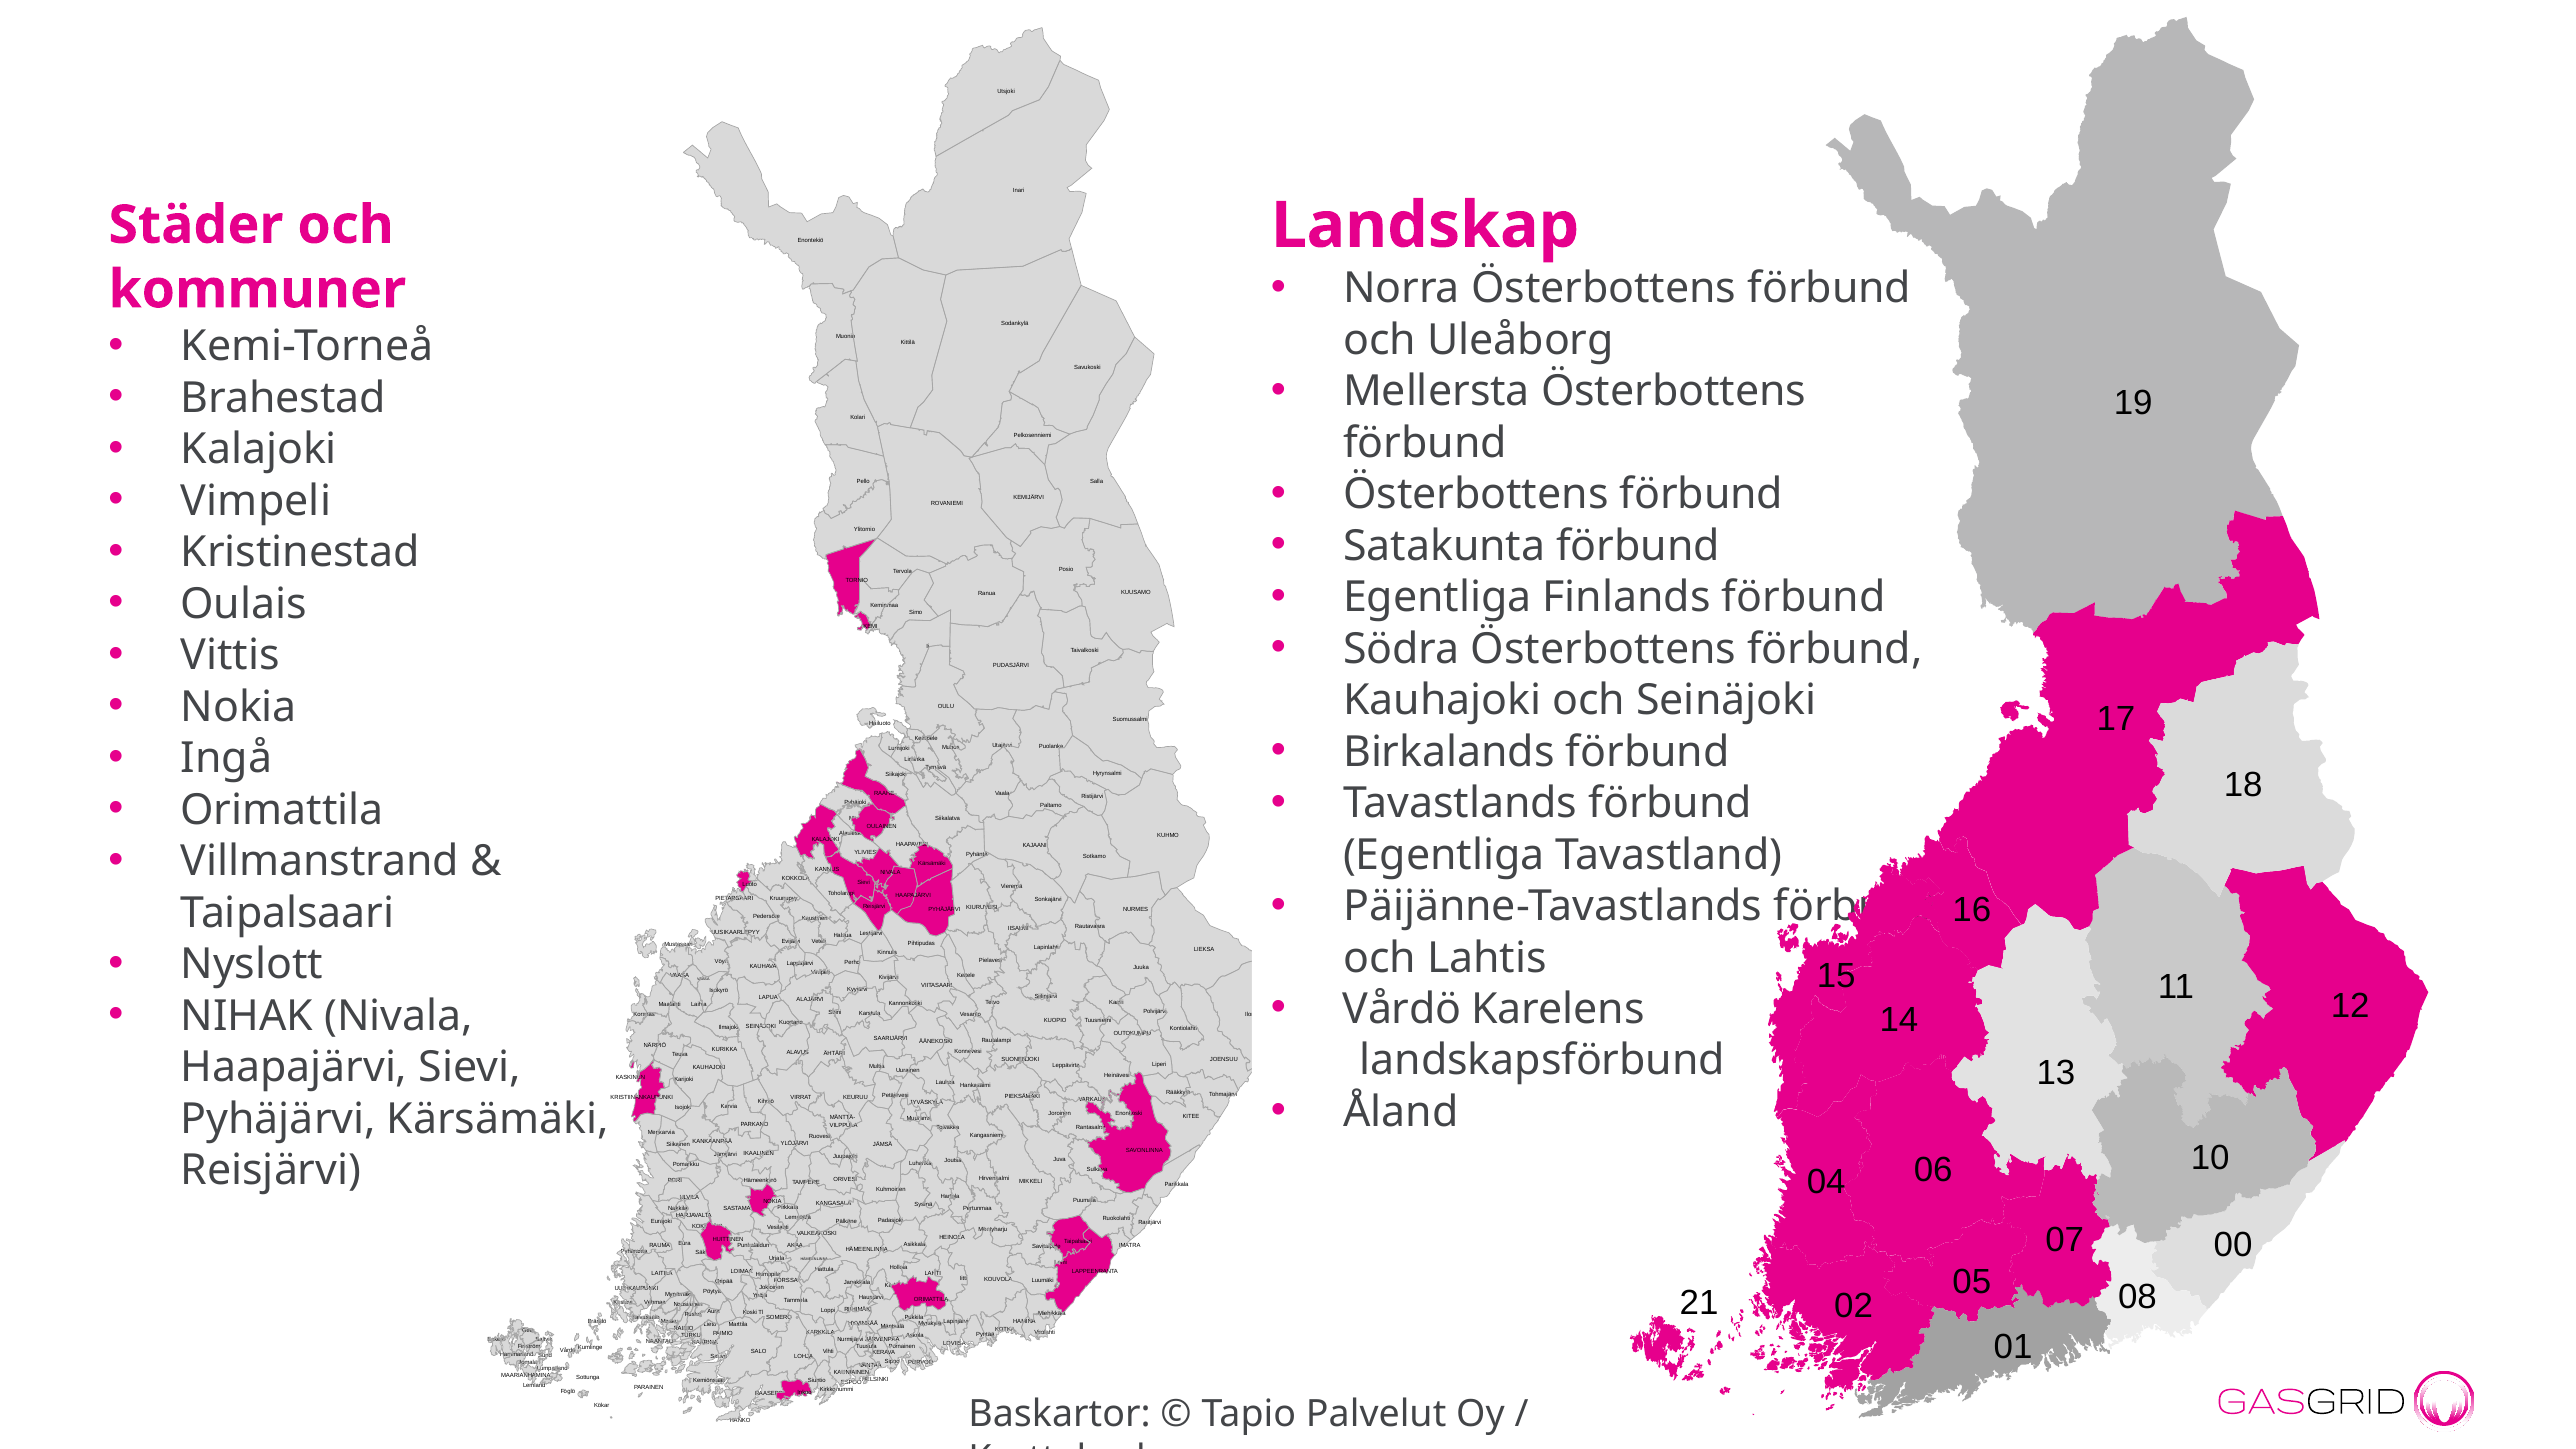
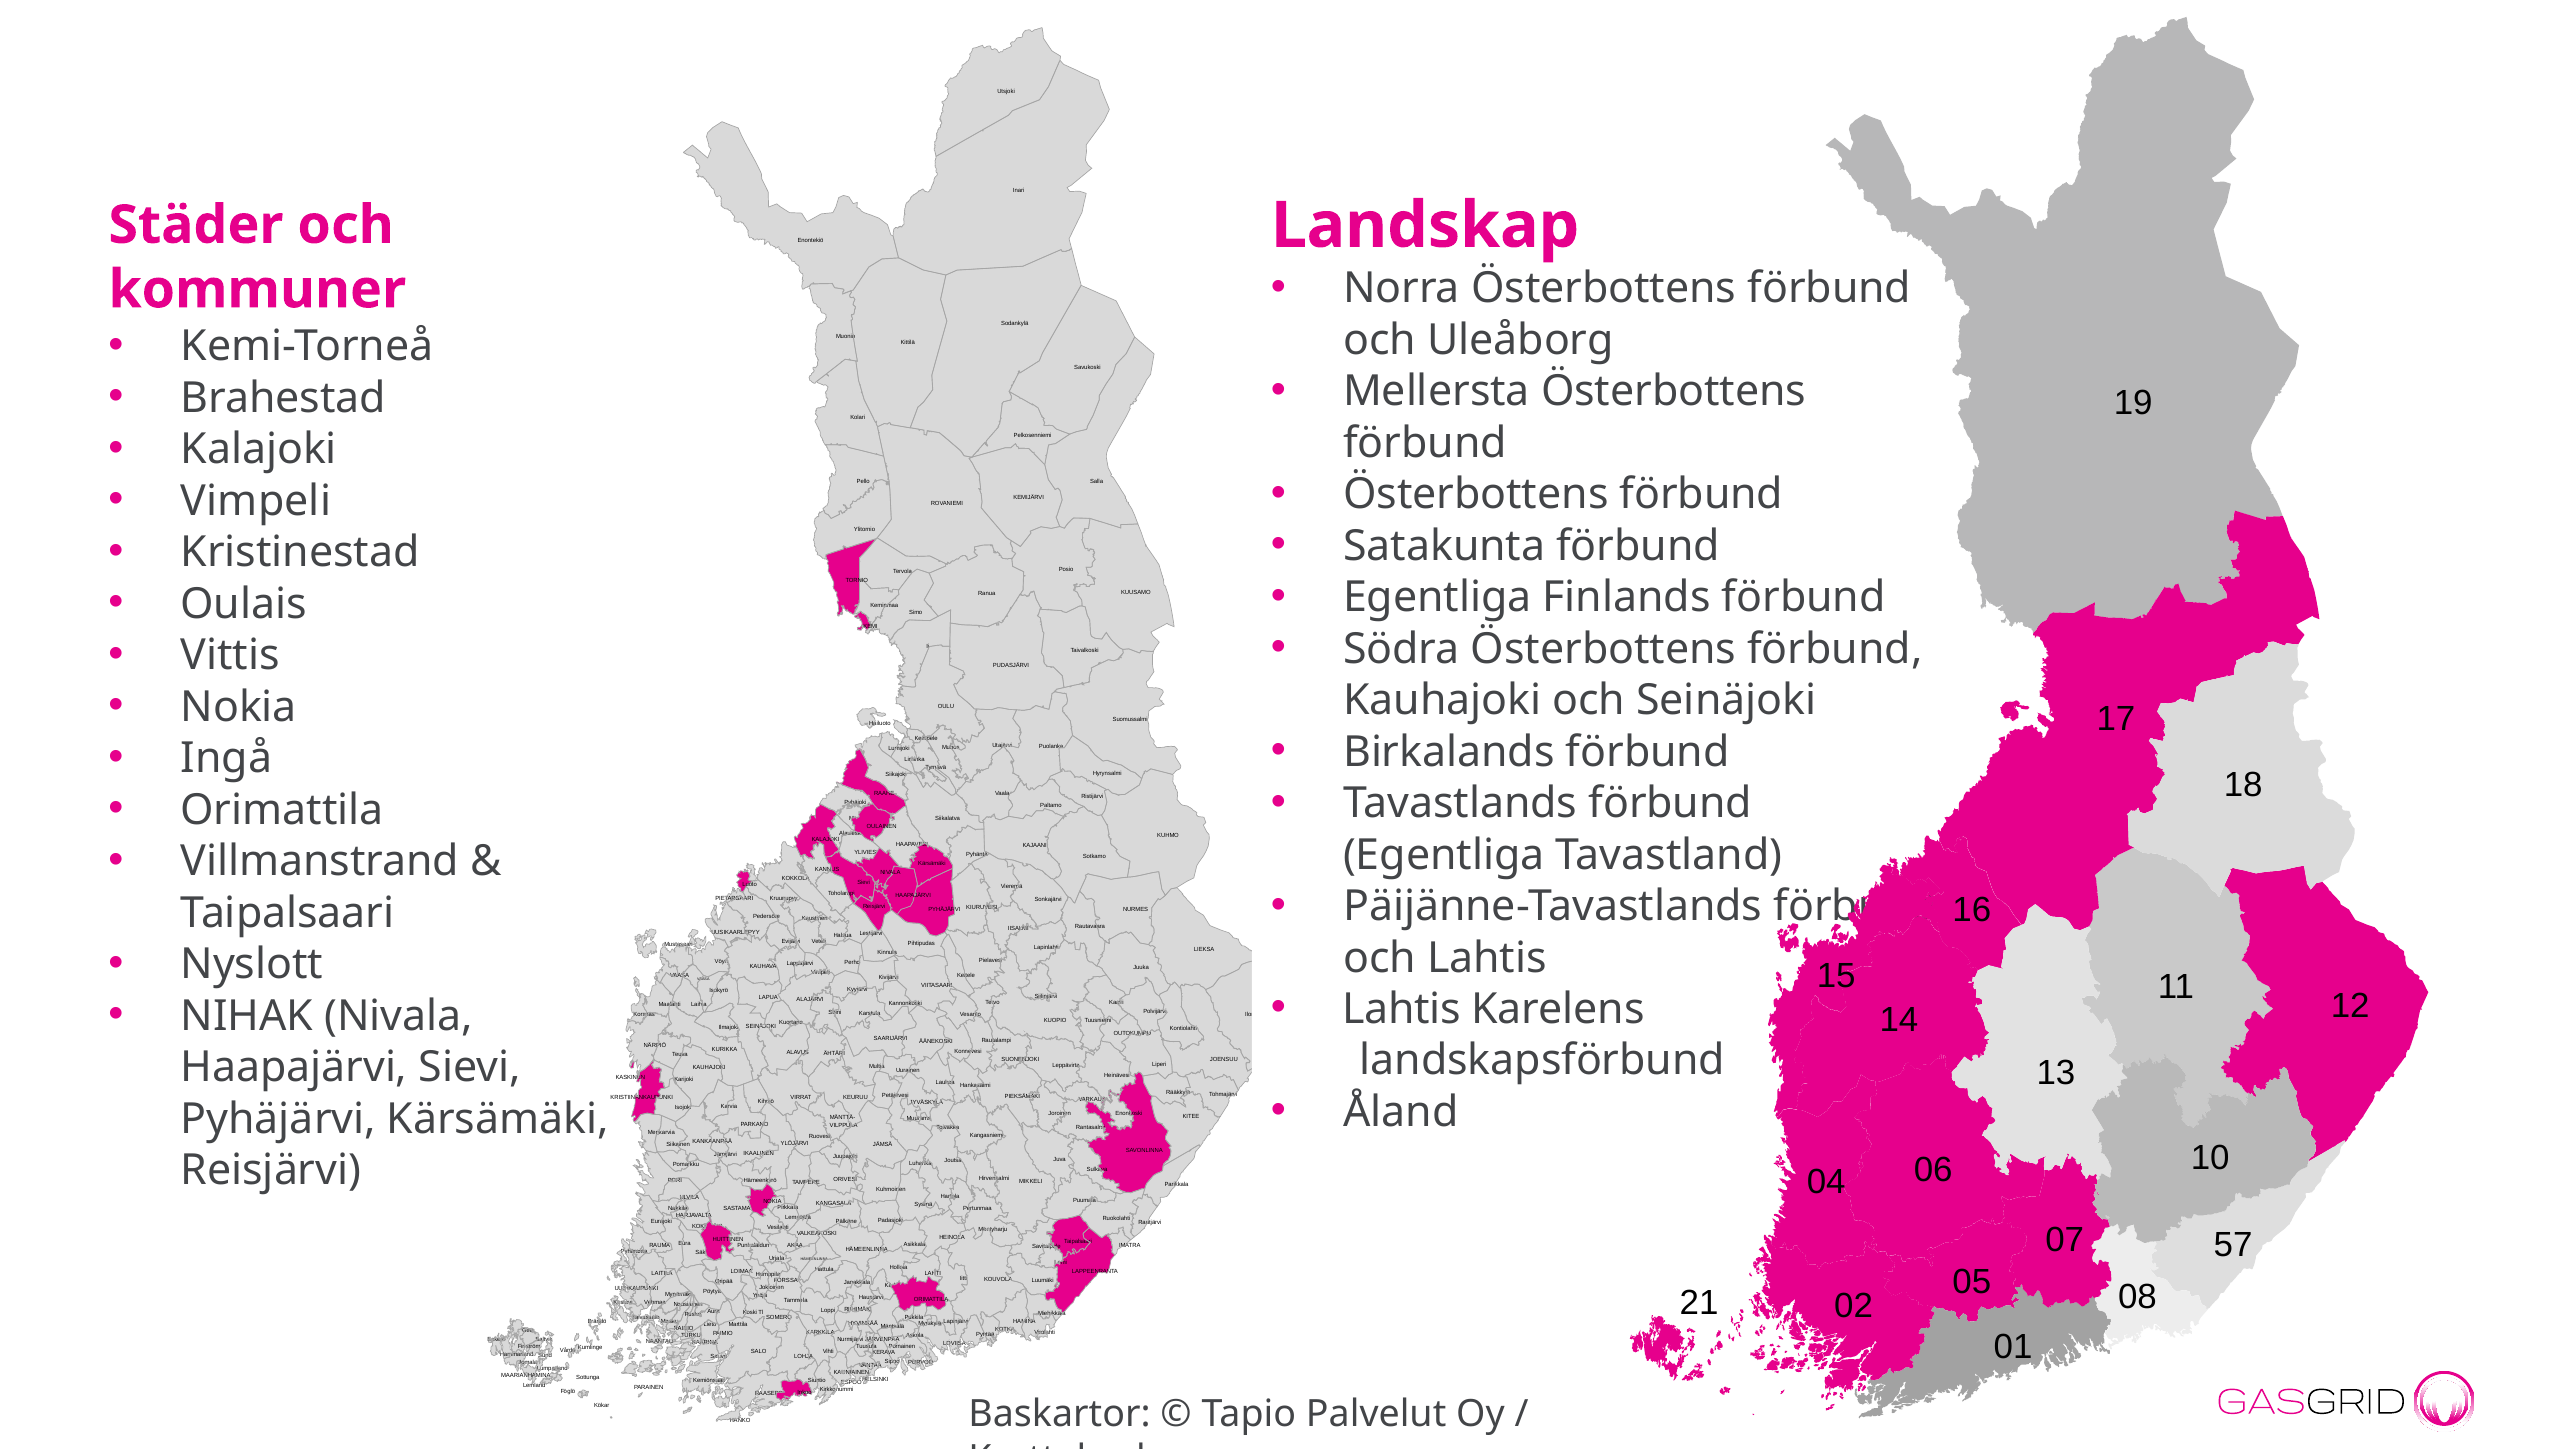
Vårdö: Vårdö -> Lahtis (1402, 1009)
00: 00 -> 57 (2233, 1245)
